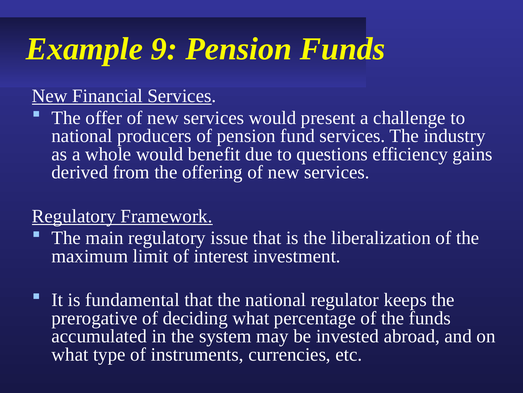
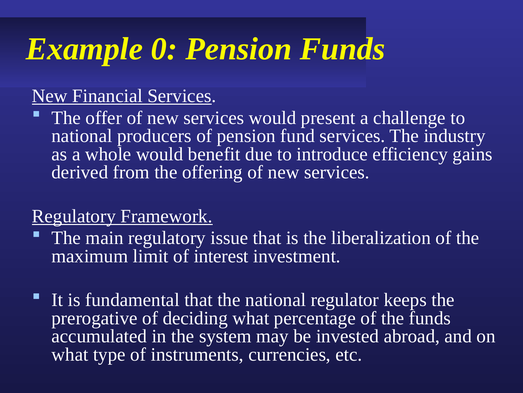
9: 9 -> 0 (164, 49)
questions: questions -> introduce (332, 154)
